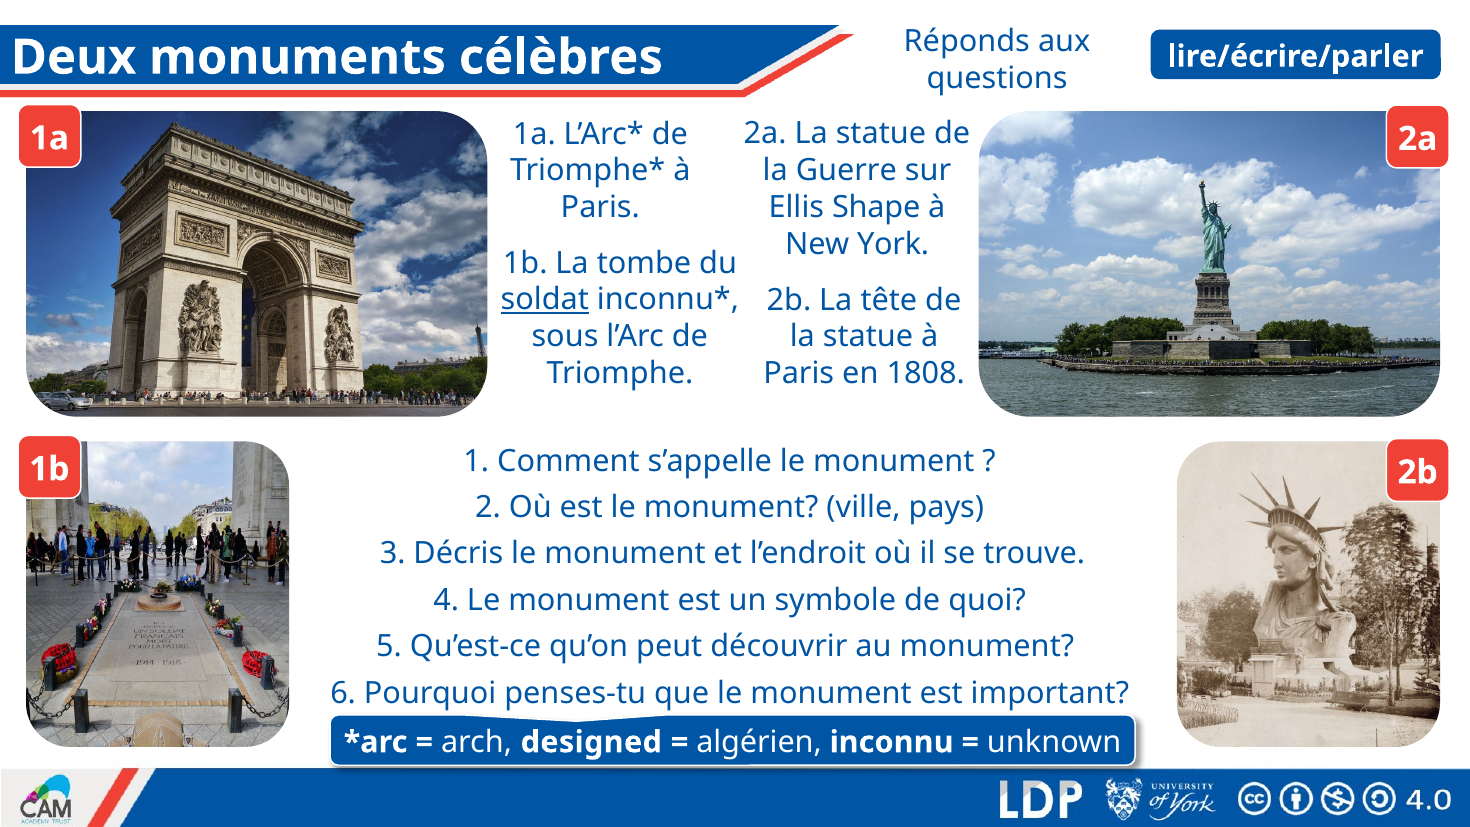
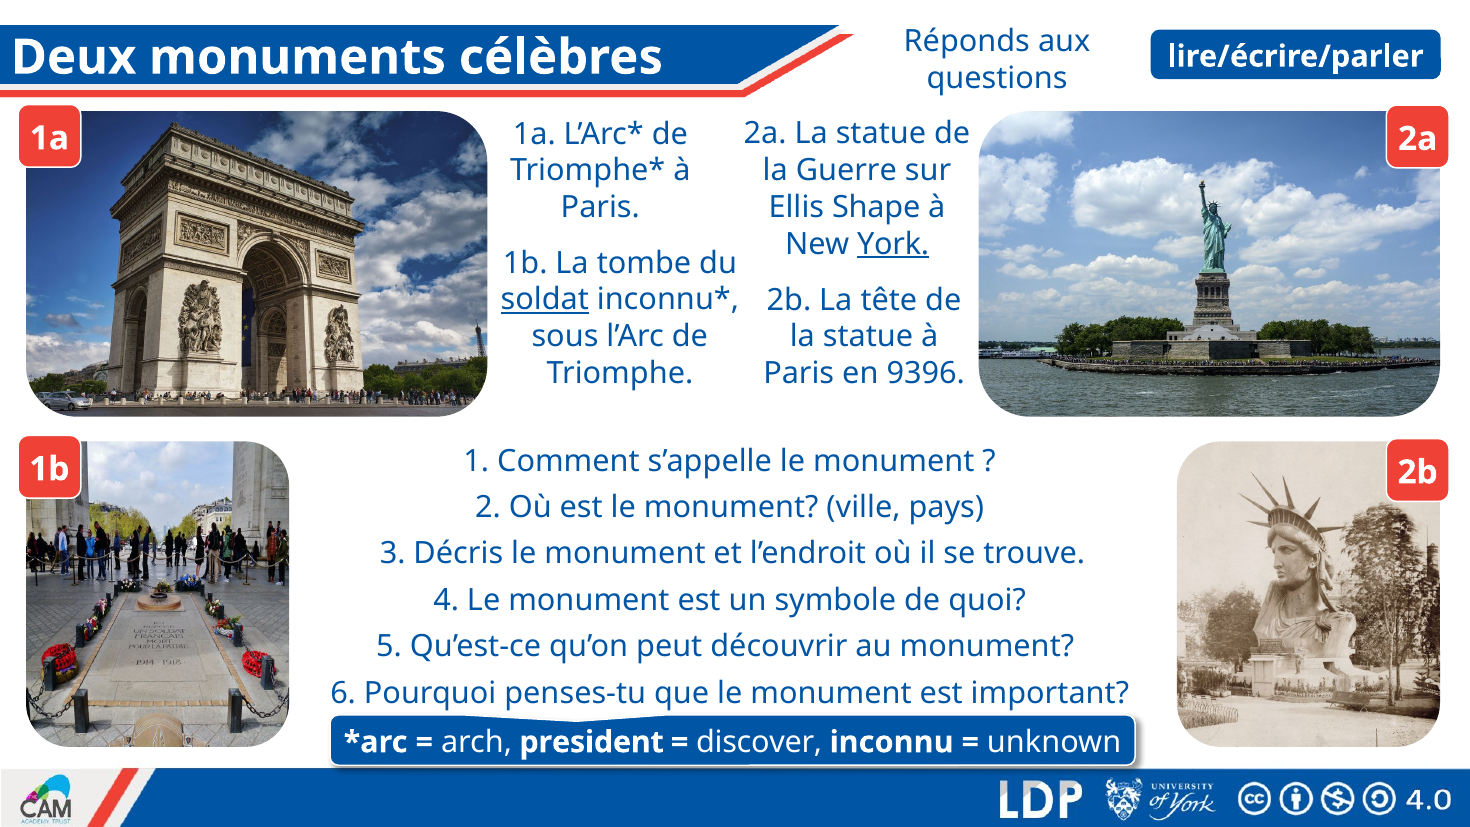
York underline: none -> present (893, 244)
1808: 1808 -> 9396 (926, 374)
designed: designed -> president (592, 742)
algérien: algérien -> discover (759, 742)
